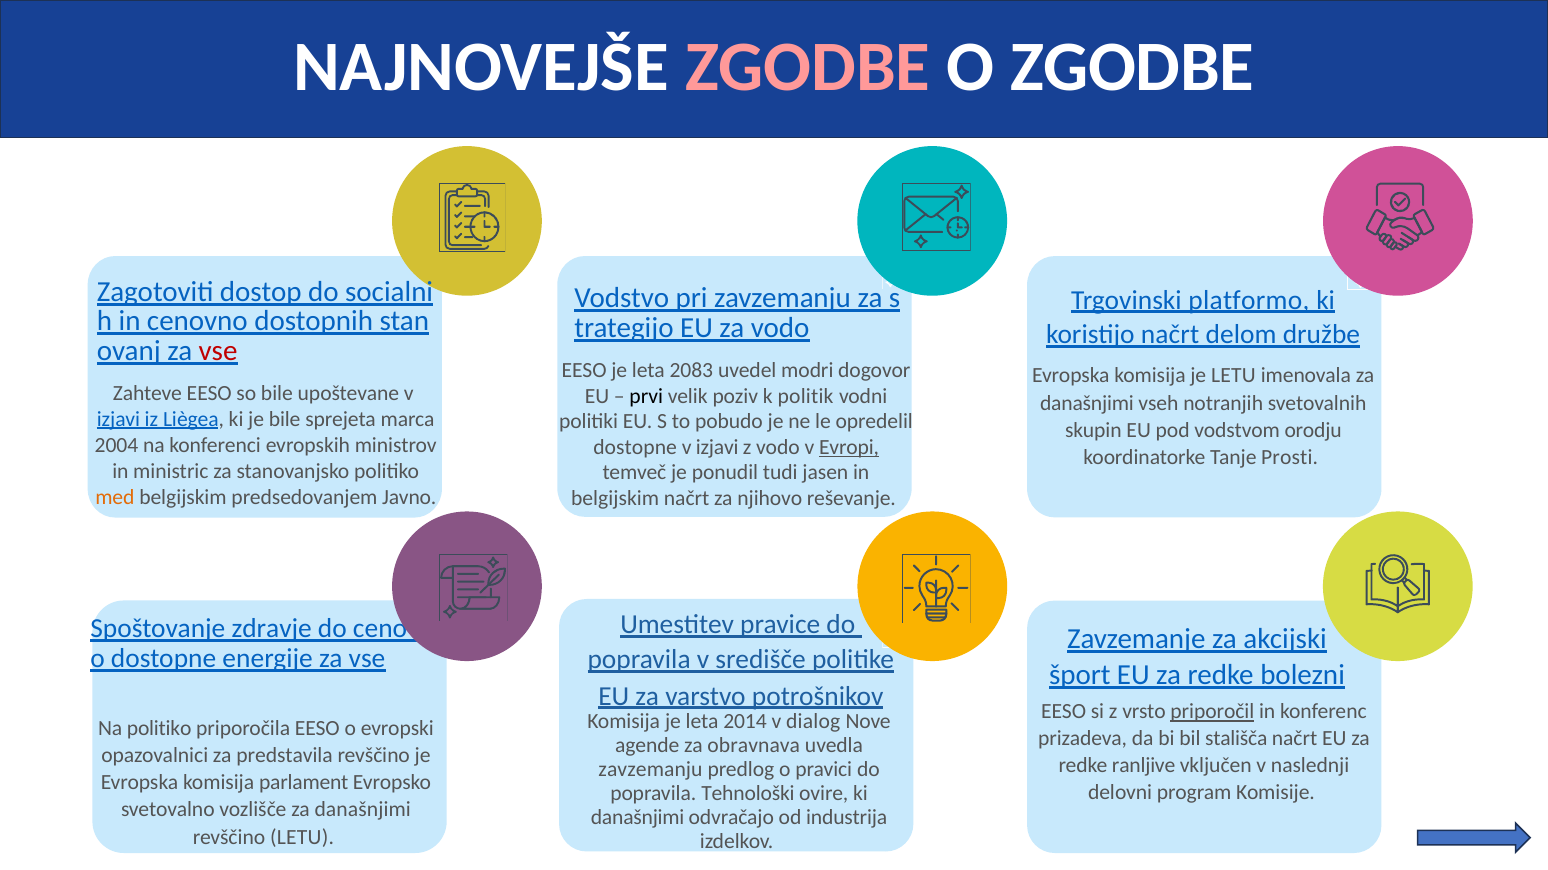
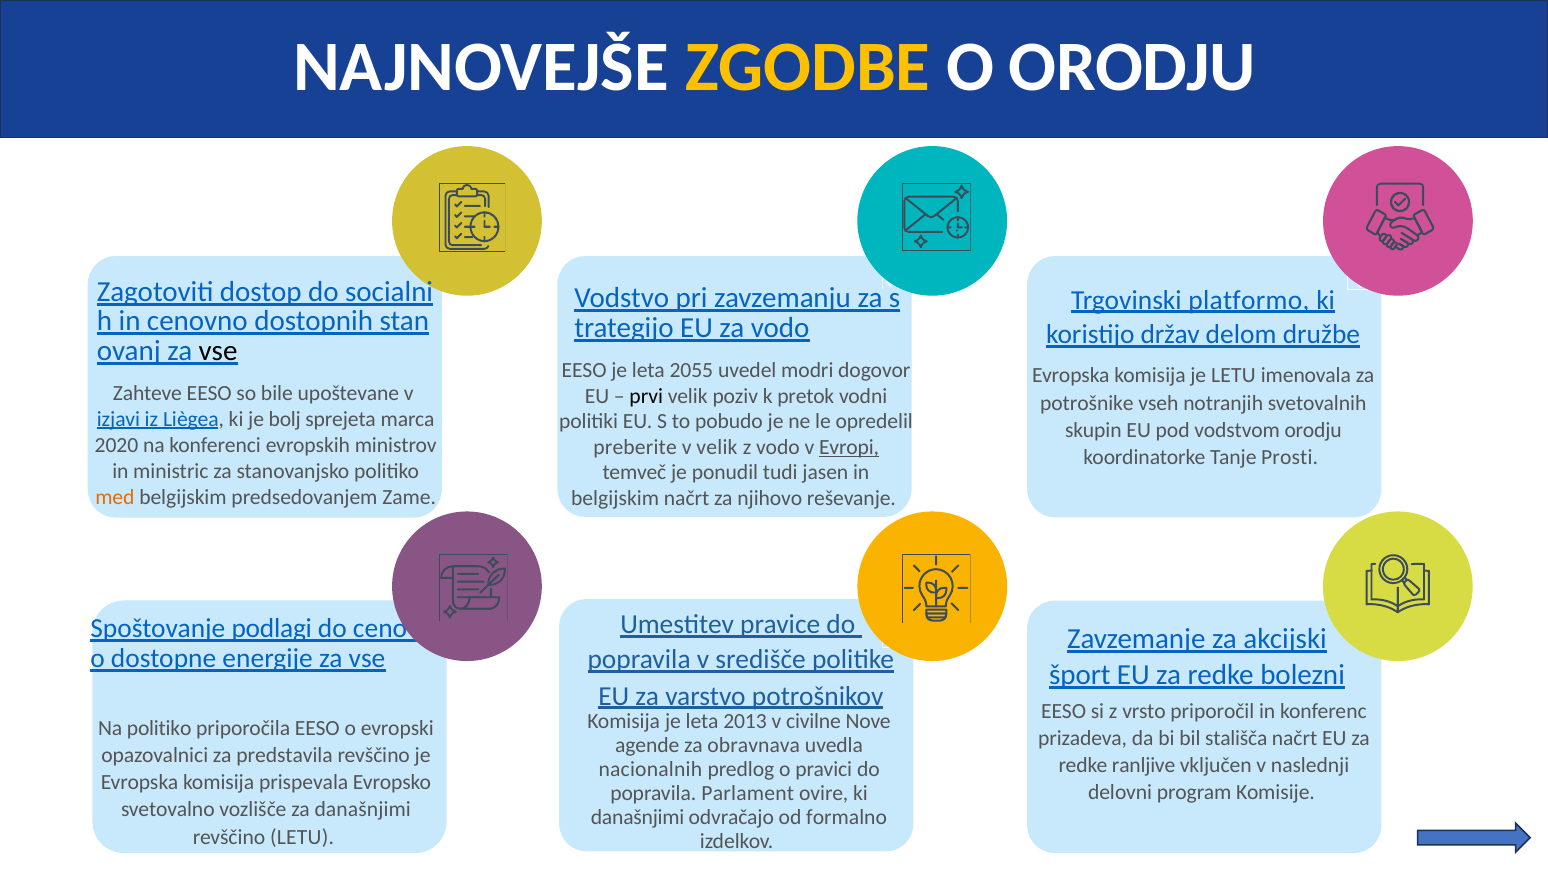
ZGODBE colour: pink -> yellow (808, 68)
O ZGODBE: ZGODBE -> ORODJU (1132, 68)
koristijo načrt: načrt -> držav (1170, 335)
vse colour: red -> black (218, 351)
2083: 2083 -> 2055 (691, 371)
politik: politik -> pretok (806, 396)
današnjimi: današnjimi -> potrošnike (1087, 403)
je bile: bile -> bolj (285, 419)
2004: 2004 -> 2020 (116, 446)
dostopne: dostopne -> preberite (635, 448)
izjavi: izjavi -> velik (717, 448)
Javno: Javno -> Zame (409, 497)
zdravje: zdravje -> podlagi (272, 629)
priporočil underline: present -> none (1212, 712)
2014: 2014 -> 2013 (745, 722)
dialog: dialog -> civilne (813, 722)
zavzemanju: zavzemanju -> nacionalnih (650, 770)
parlament: parlament -> prispevala (304, 783)
Tehnološki: Tehnološki -> Parlament (748, 794)
industrija: industrija -> formalno (847, 818)
